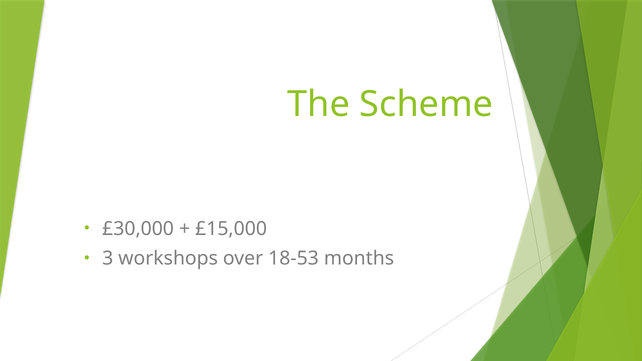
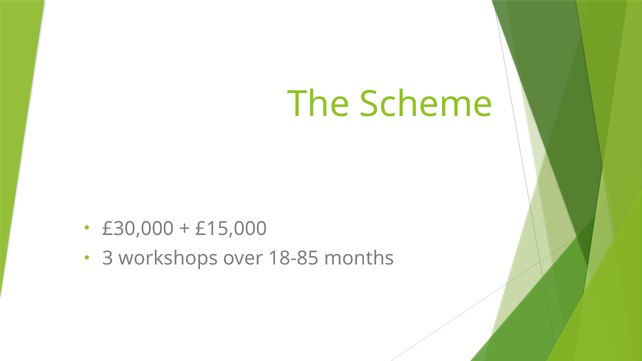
18-53: 18-53 -> 18-85 (294, 259)
